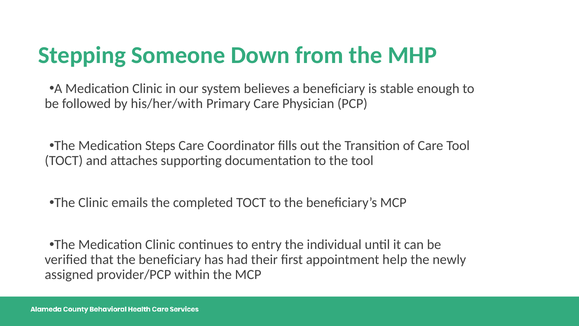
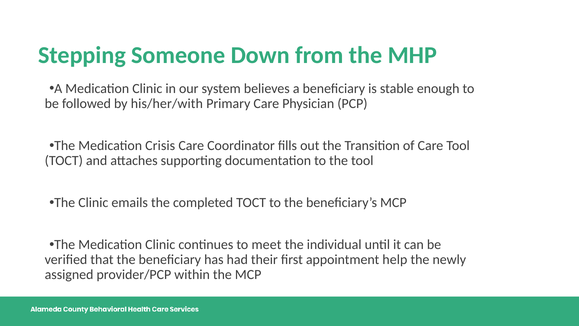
Steps: Steps -> Crisis (160, 145)
entry: entry -> meet (266, 244)
